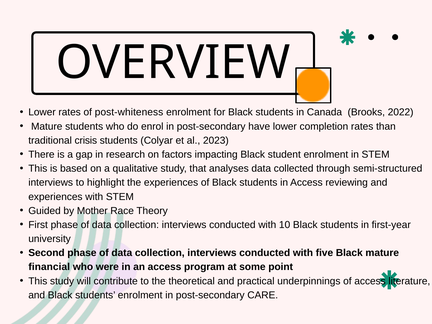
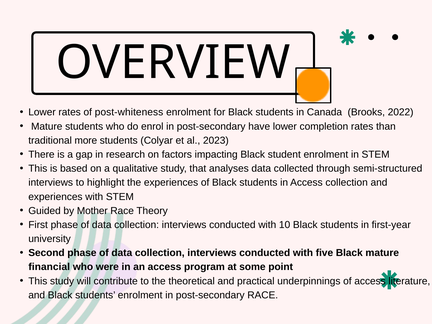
crisis: crisis -> more (86, 140)
Access reviewing: reviewing -> collection (347, 183)
post-secondary CARE: CARE -> RACE (263, 295)
